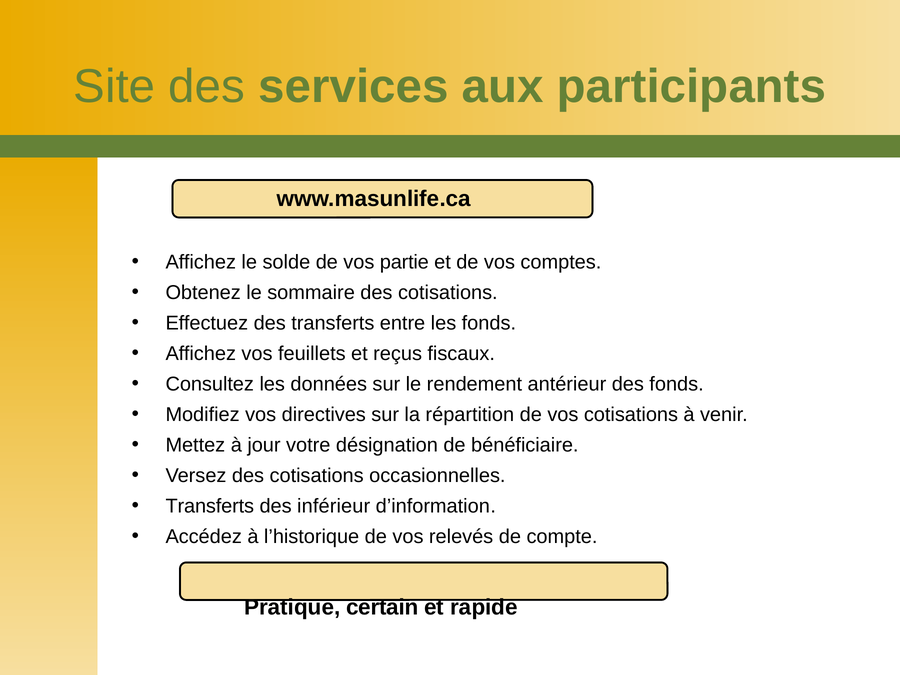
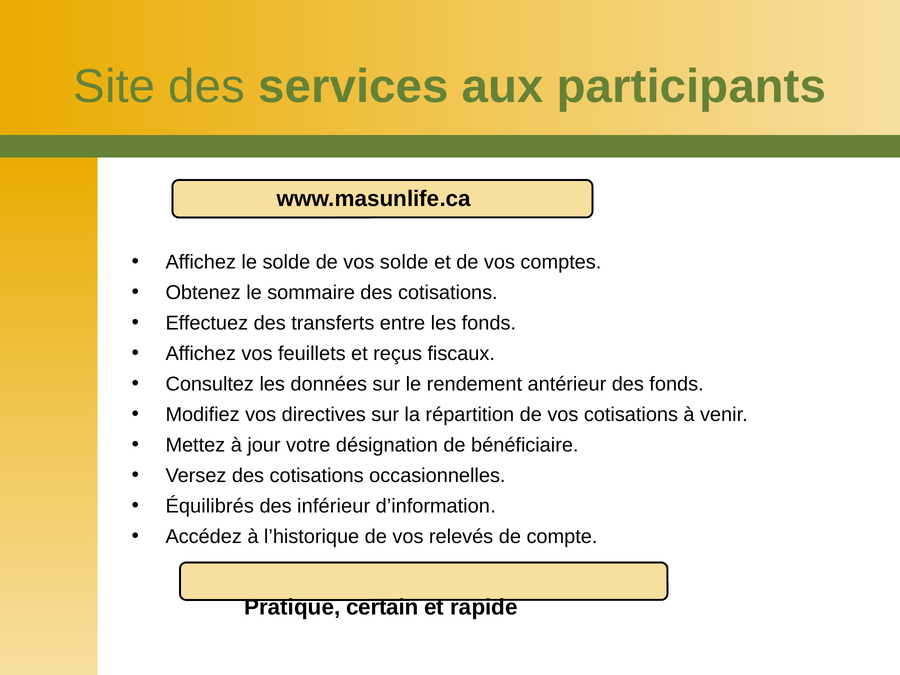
vos partie: partie -> solde (404, 262)
Transferts: Transferts -> Équilibrés (210, 506)
